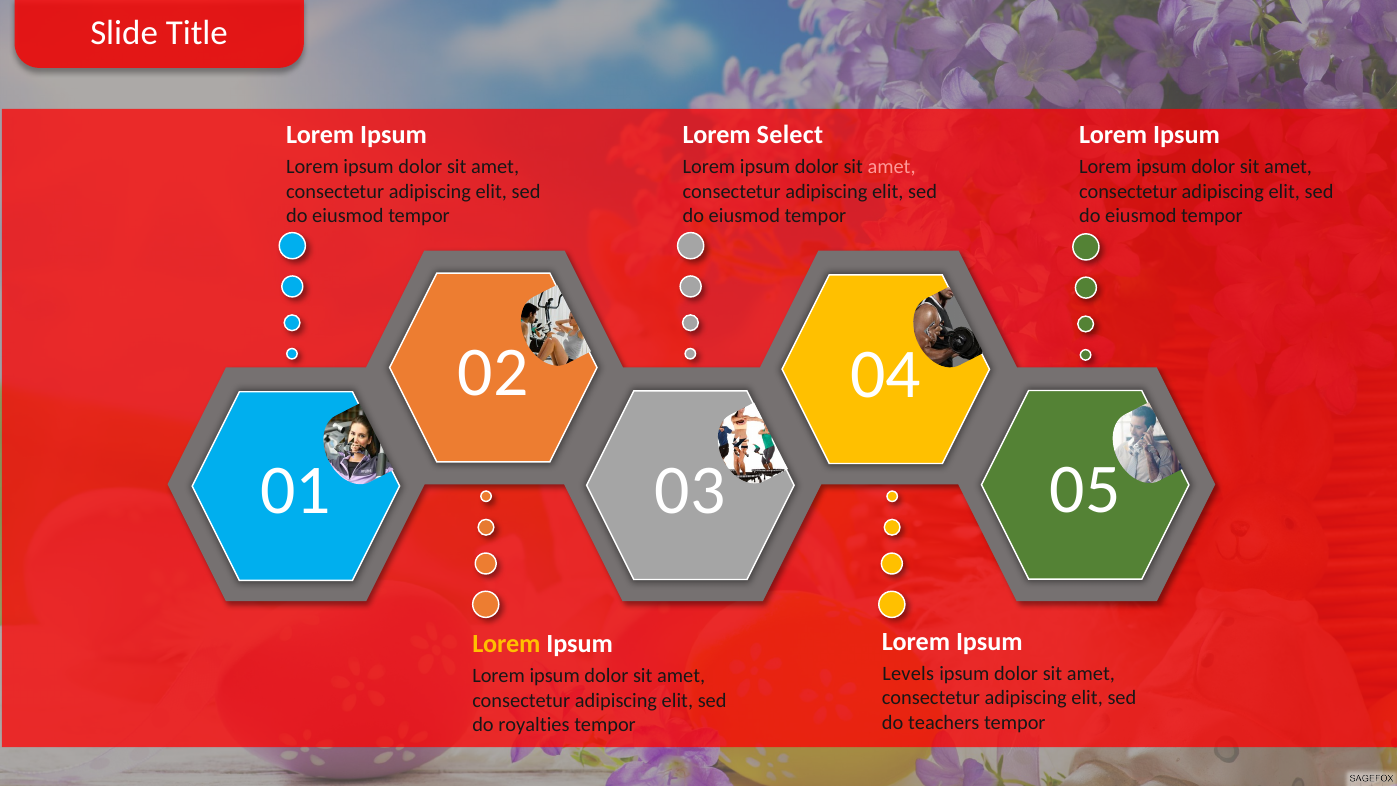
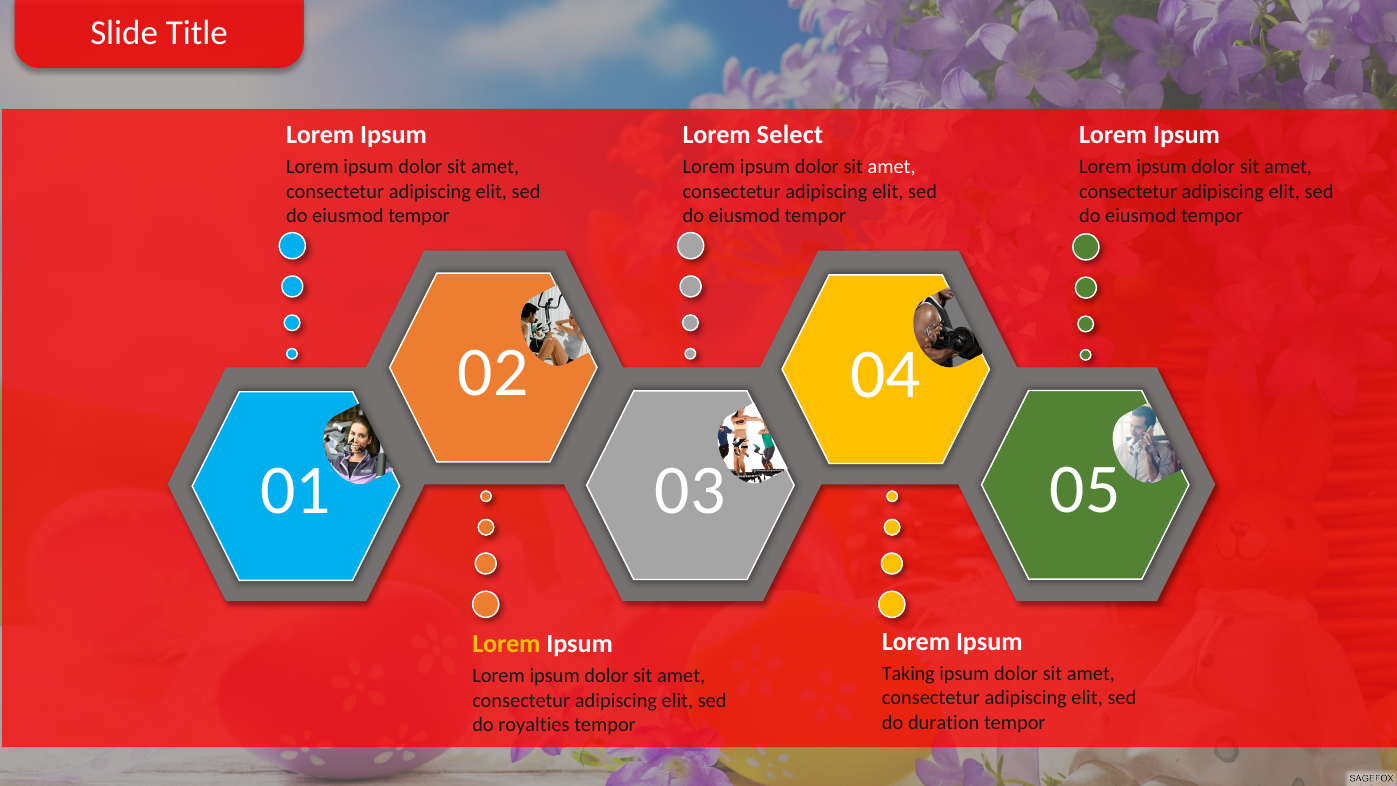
amet colour: pink -> white (892, 167)
Levels: Levels -> Taking (908, 673)
teachers: teachers -> duration (944, 722)
